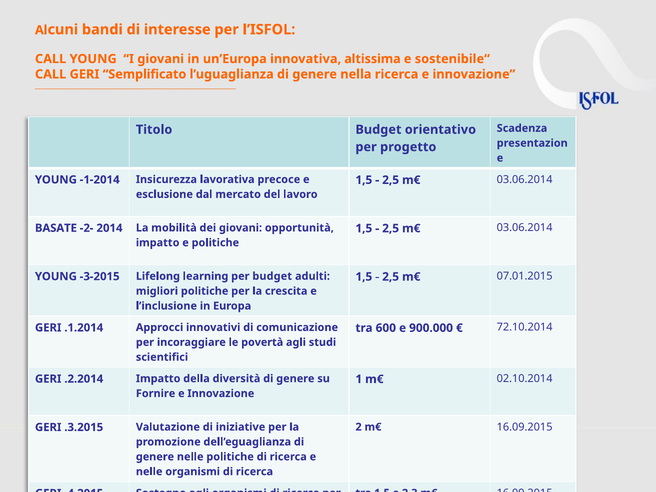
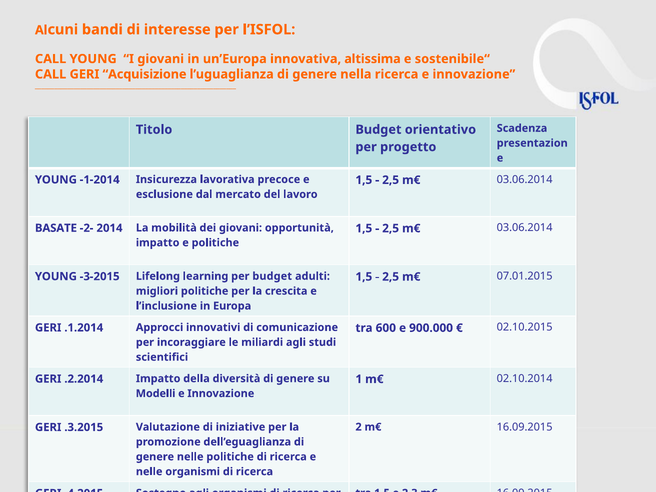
Semplificato: Semplificato -> Acquisizione (145, 74)
72.10.2014: 72.10.2014 -> 02.10.2015 (525, 327)
povertà: povertà -> miliardi (262, 342)
Fornire: Fornire -> Modelli (156, 393)
